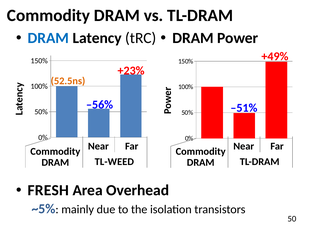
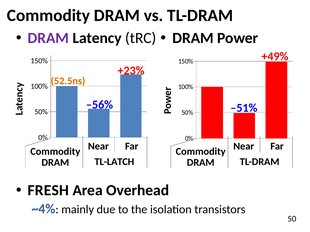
DRAM colour: blue -> purple (48, 38)
TL-WEED: TL-WEED -> TL-LATCH (114, 162)
~5%: ~5% -> ~4% (43, 209)
